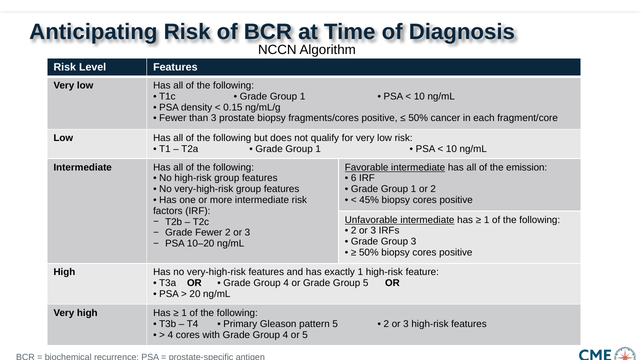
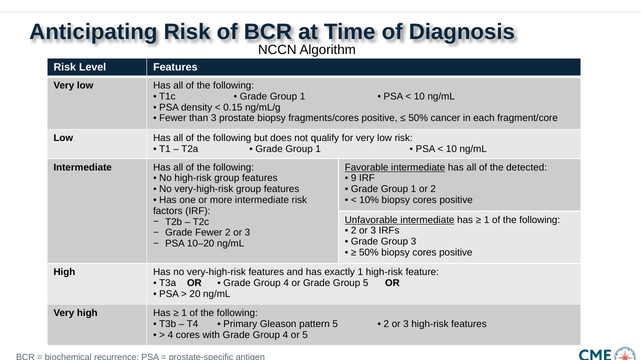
emission: emission -> detected (527, 168)
6: 6 -> 9 (354, 179)
45%: 45% -> 10% (369, 200)
